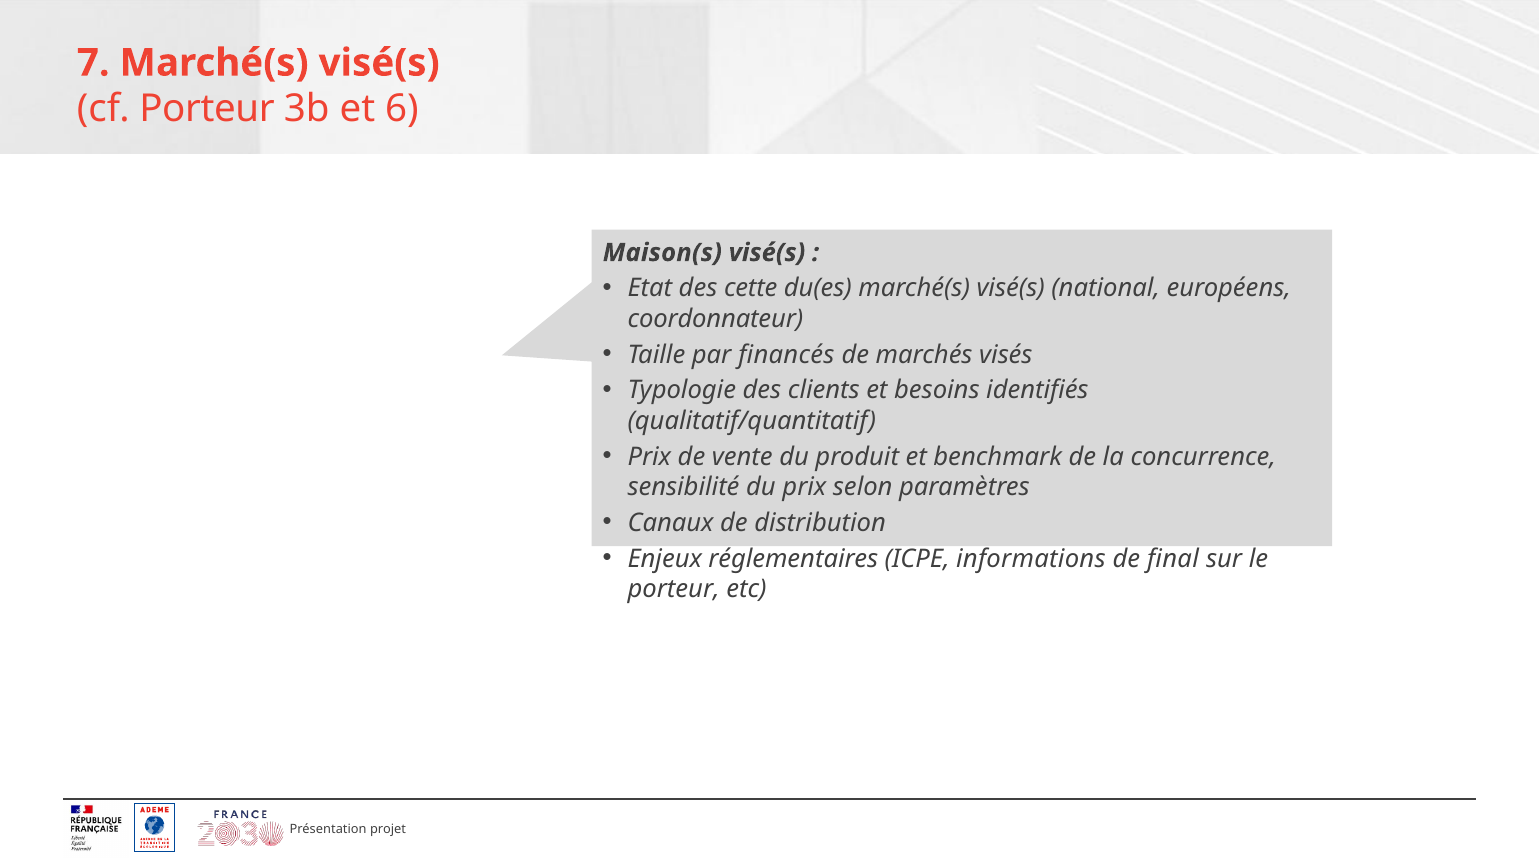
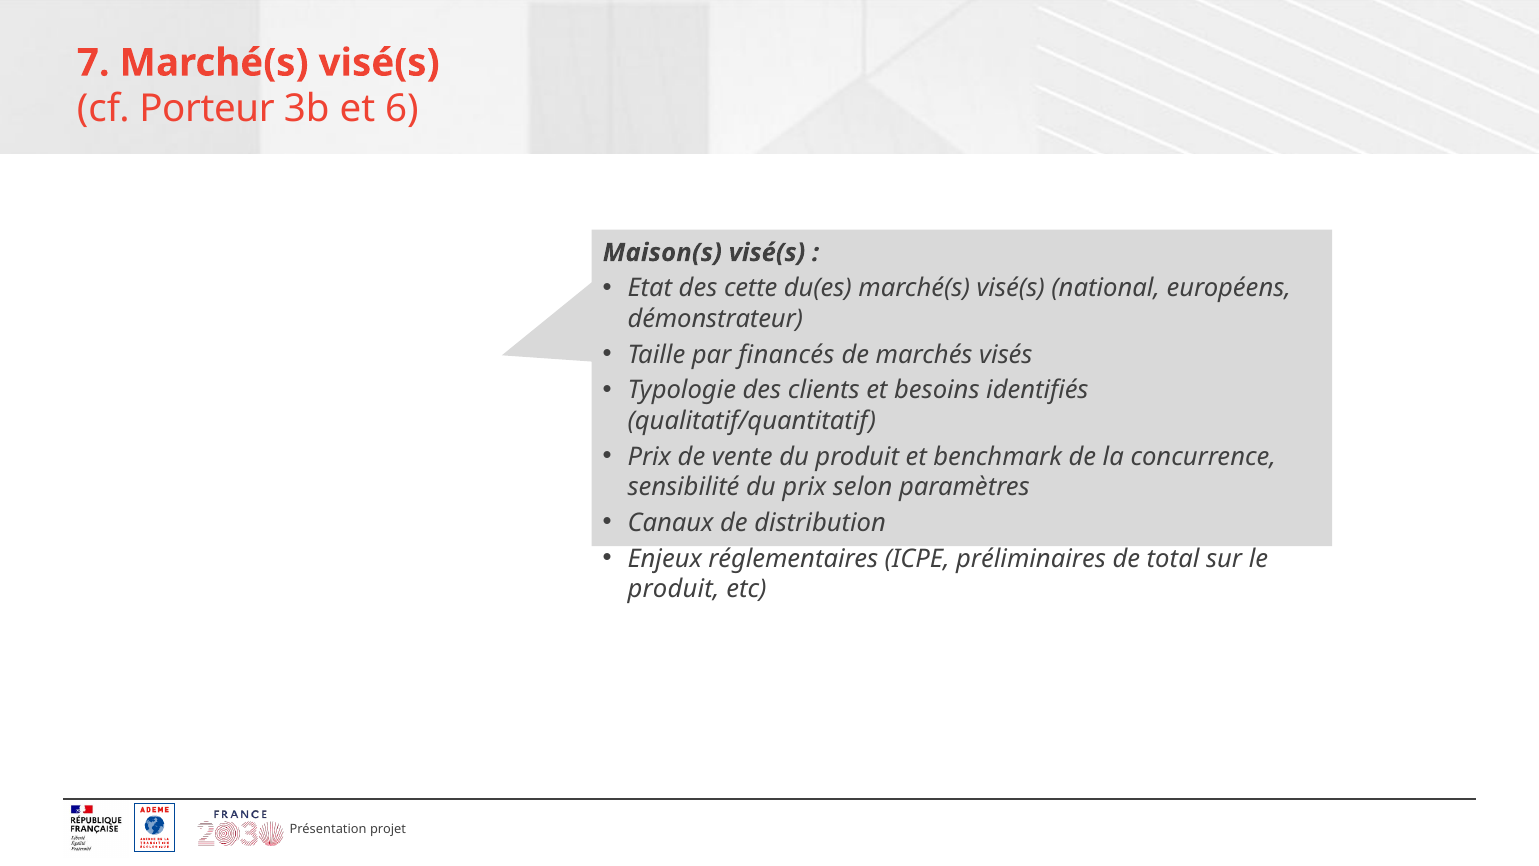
coordonnateur: coordonnateur -> démonstrateur (715, 319)
informations: informations -> préliminaires (1031, 558)
final: final -> total (1173, 558)
porteur: porteur -> produit (674, 589)
